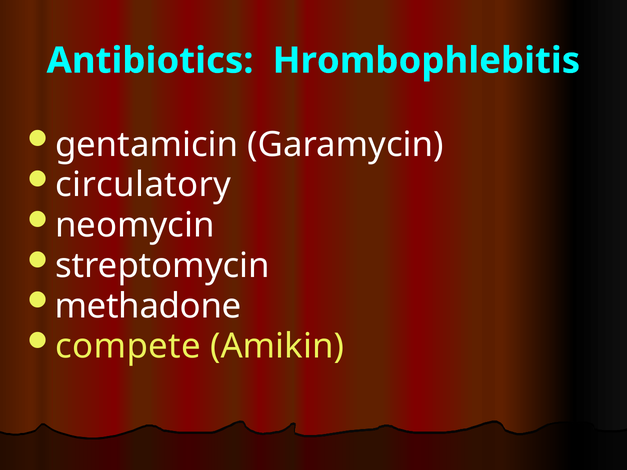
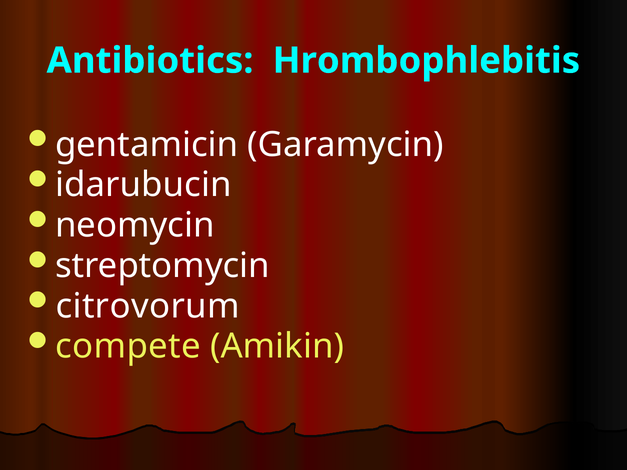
circulatory: circulatory -> idarubucin (143, 185)
methadone: methadone -> citrovorum (148, 306)
